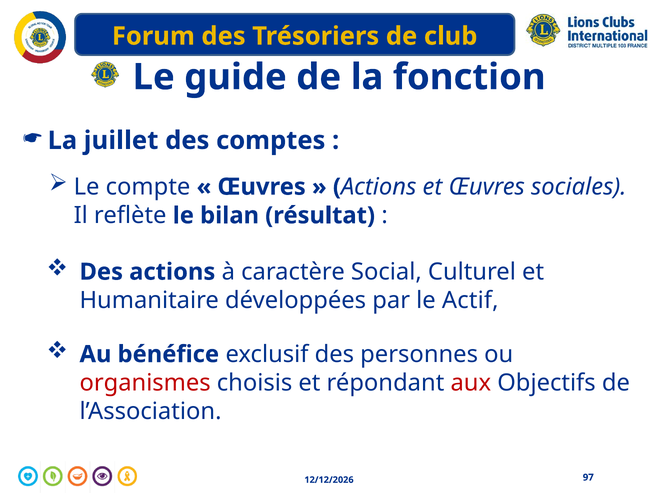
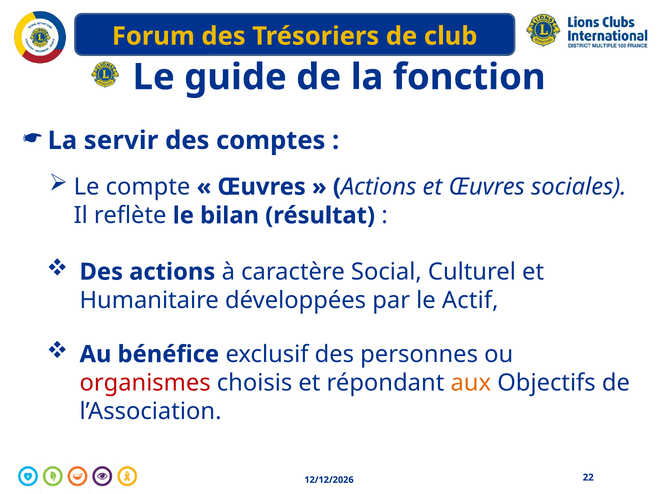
juillet: juillet -> servir (121, 140)
aux colour: red -> orange (471, 383)
97: 97 -> 22 (588, 477)
